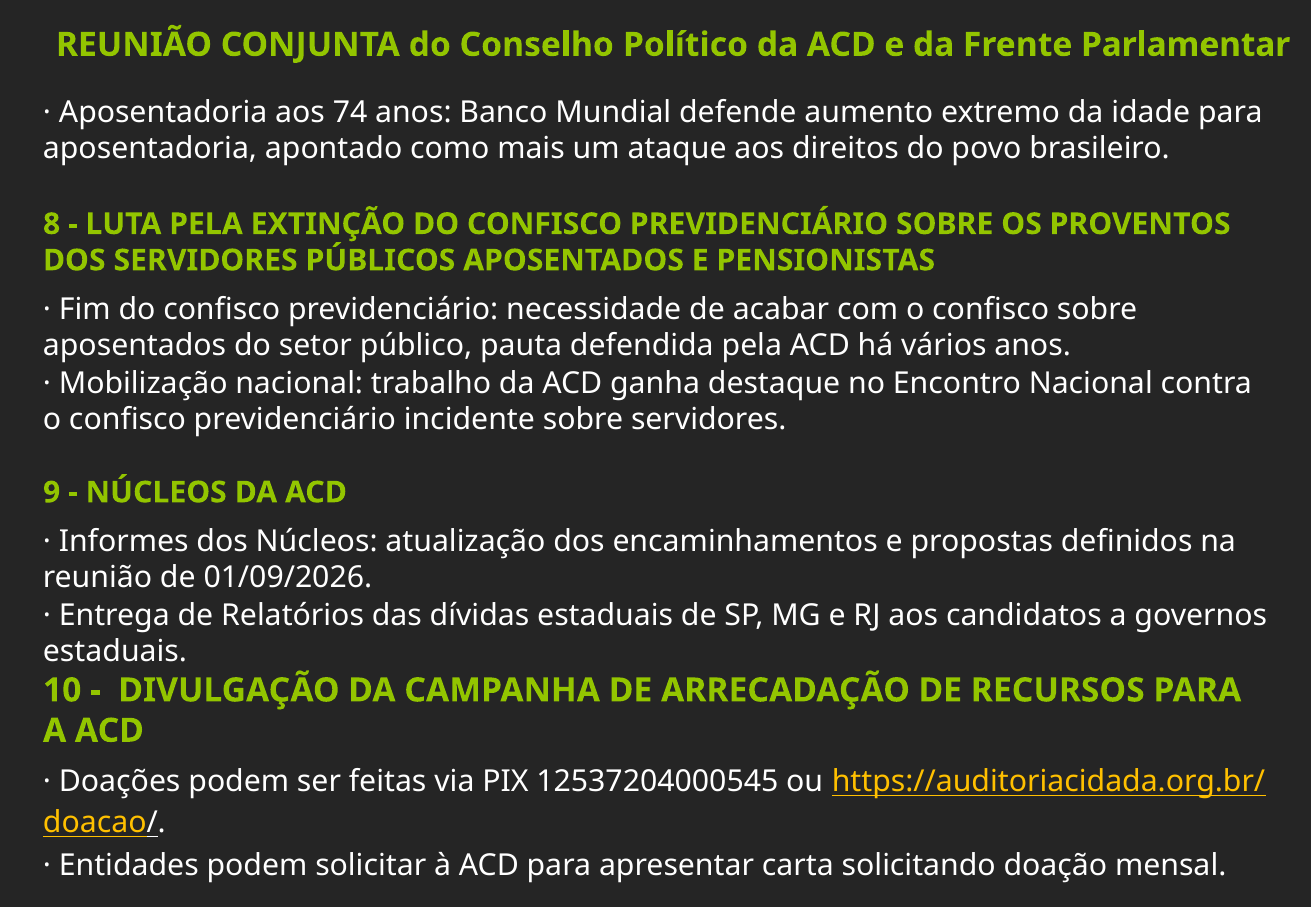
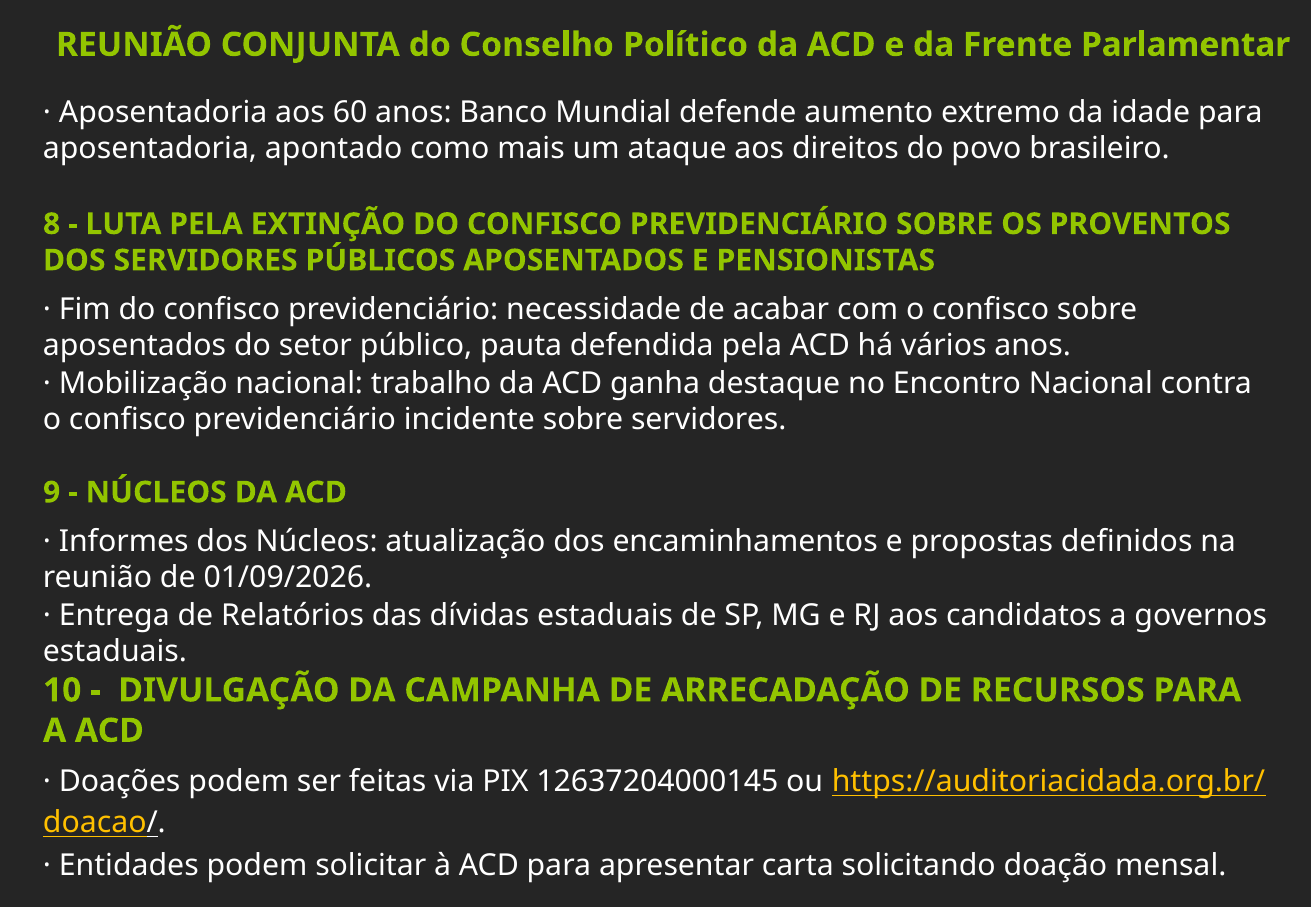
74: 74 -> 60 (350, 112)
12537204000545: 12537204000545 -> 12637204000145 (657, 782)
